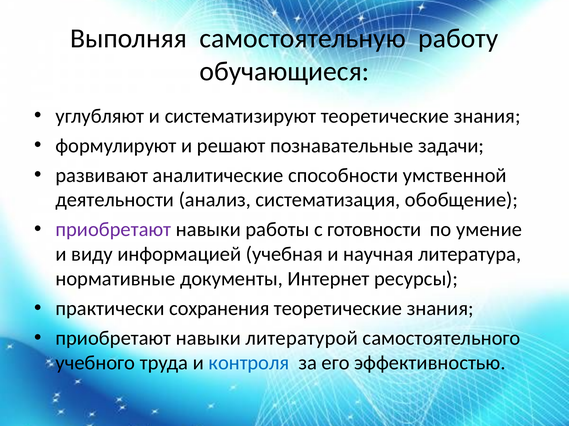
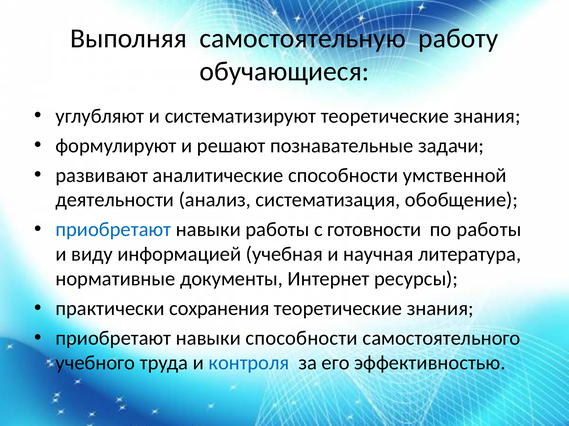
приобретают colour: purple -> blue (113, 230)
по умение: умение -> работы (489, 230)
навыки литературой: литературой -> способности (302, 339)
